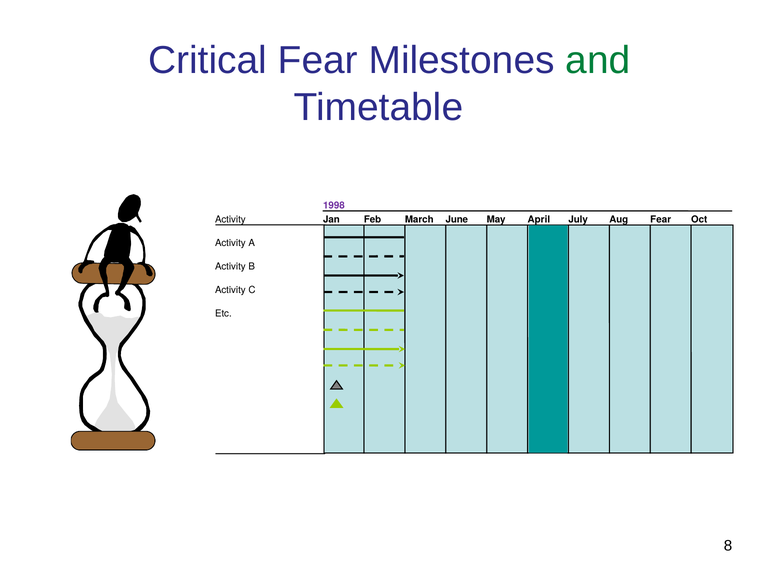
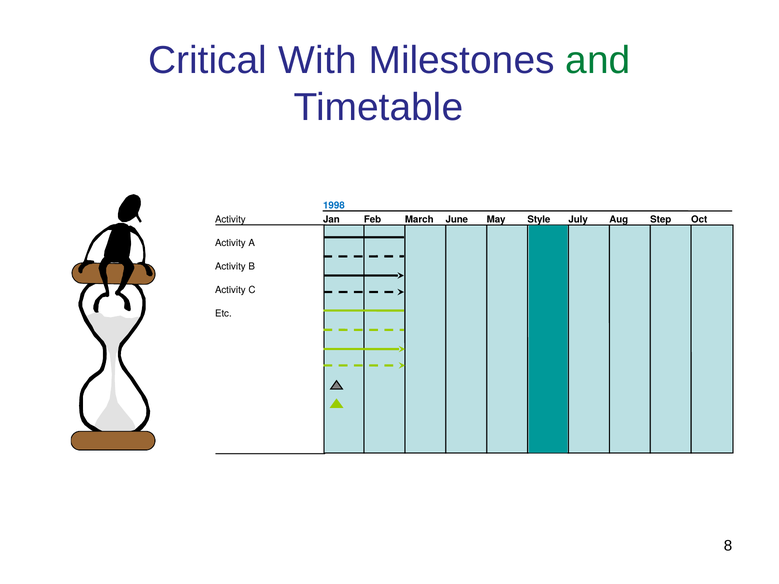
Critical Fear: Fear -> With (318, 60)
1998 colour: purple -> blue (334, 205)
April: April -> Style (539, 220)
Aug Fear: Fear -> Step (661, 220)
